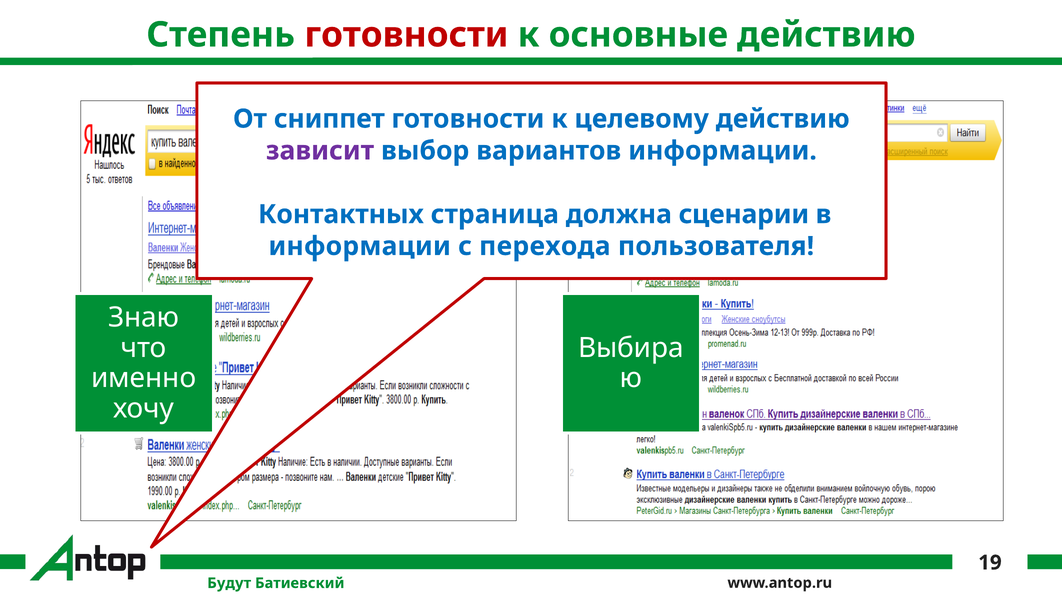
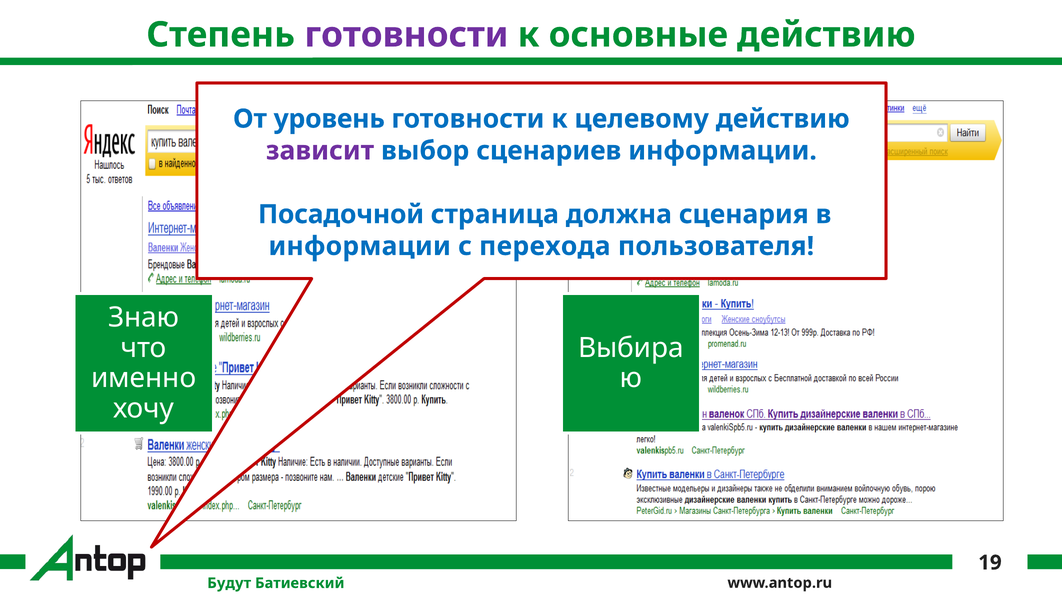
готовности colour: red -> purple (406, 35)
сниппет: сниппет -> уровень (329, 119)
вариантов: вариантов -> сценариев (549, 151)
Контактных: Контактных -> Посадочной (341, 215)
сценарии: сценарии -> сценария (744, 215)
